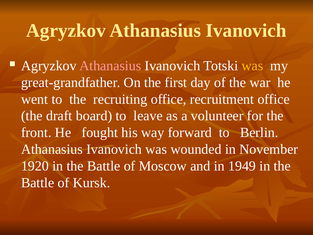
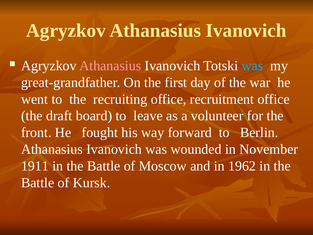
was colour: yellow -> light blue (252, 66)
1920: 1920 -> 1911 (35, 166)
1949: 1949 -> 1962 (242, 166)
